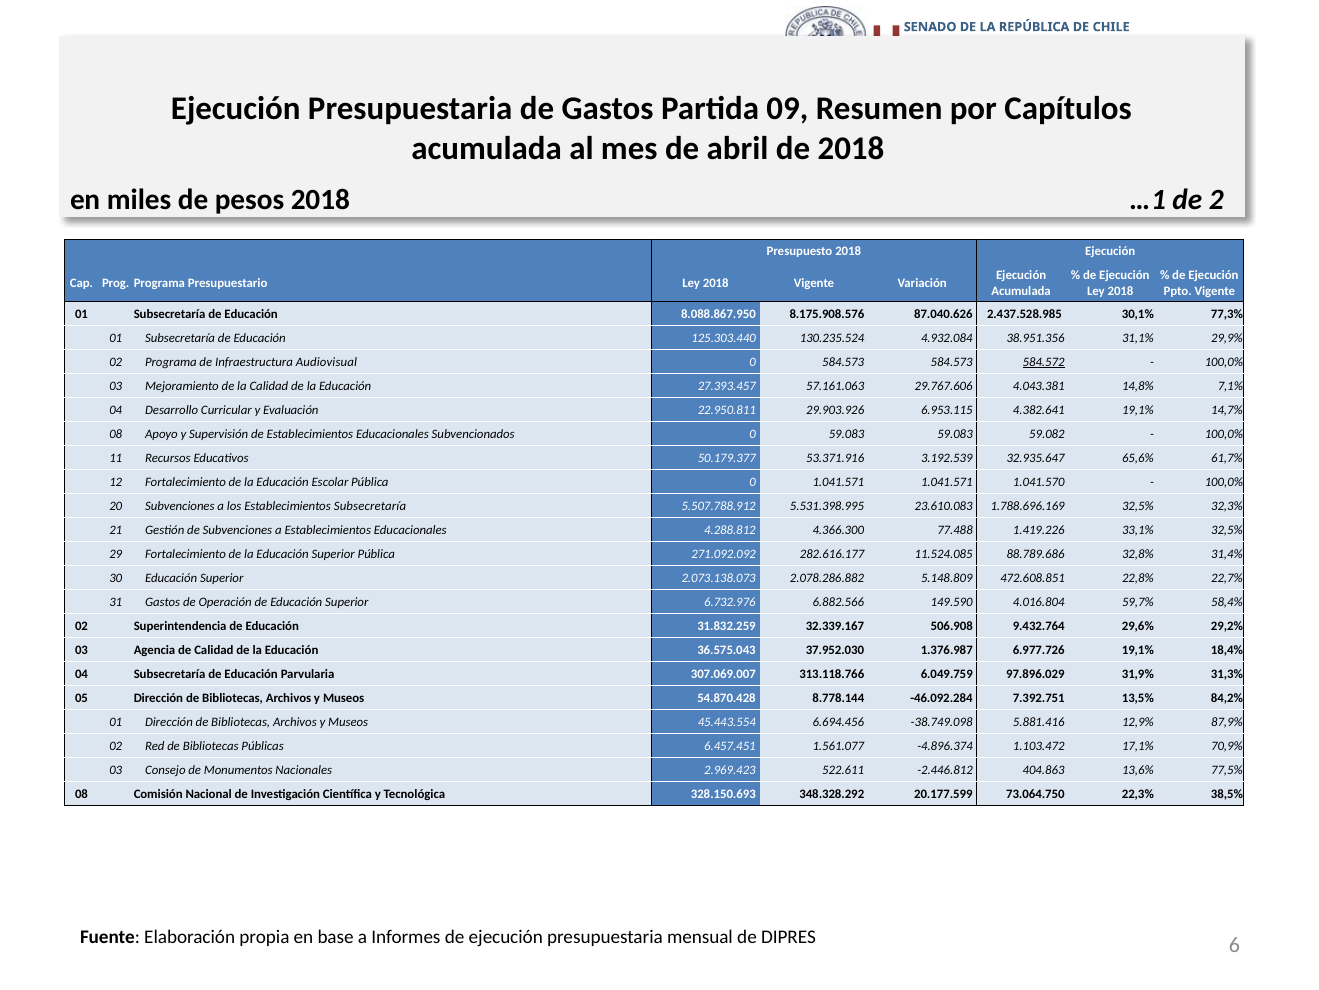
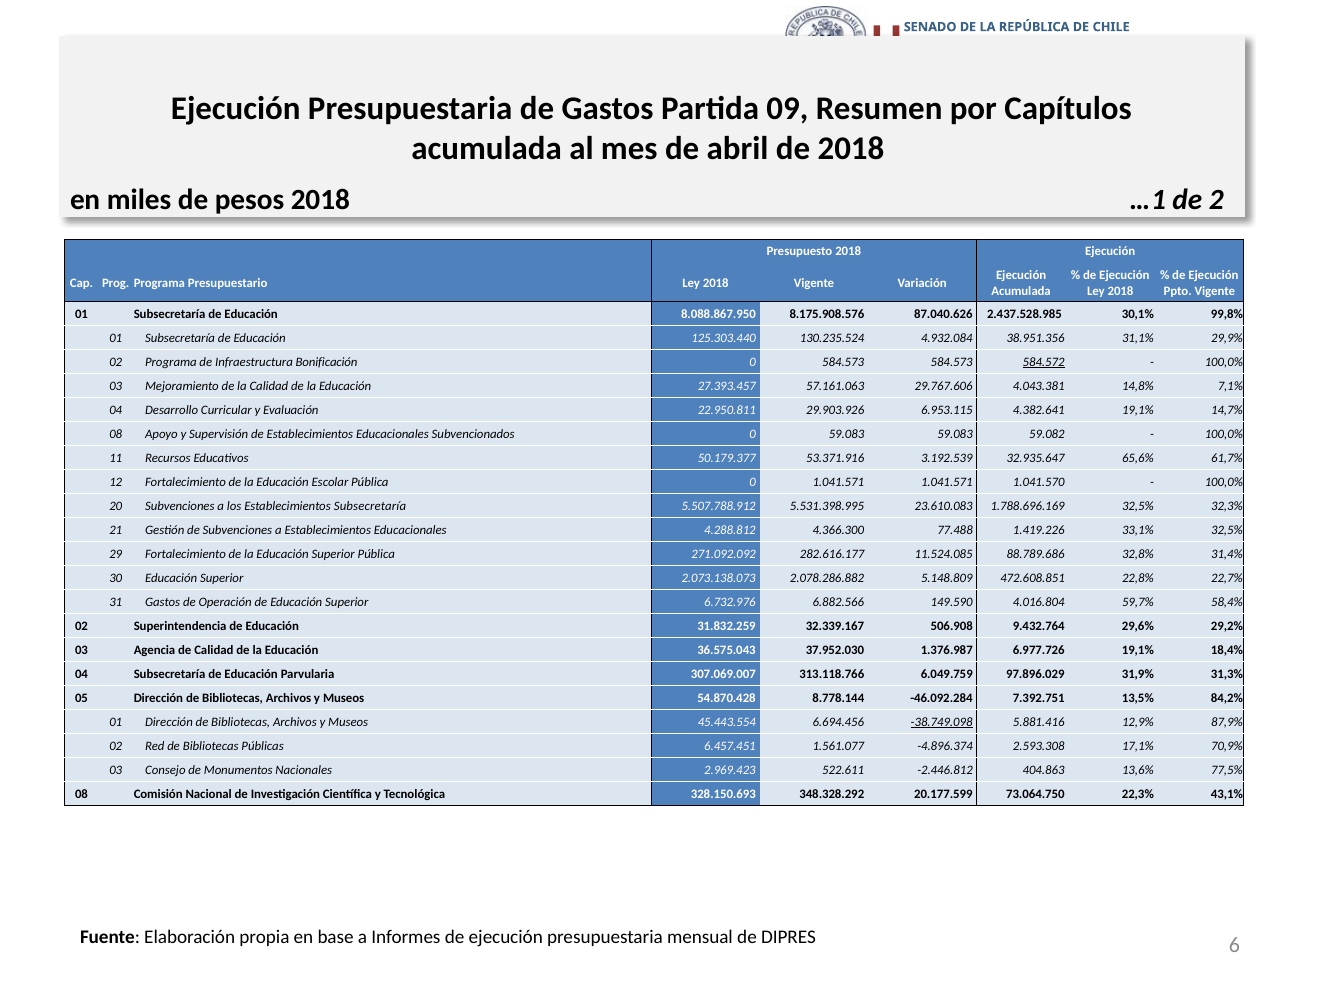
77,3%: 77,3% -> 99,8% (1227, 314)
Audiovisual: Audiovisual -> Bonificación (327, 362)
-38.749.098 underline: none -> present (942, 722)
1.103.472: 1.103.472 -> 2.593.308 (1039, 746)
38,5%: 38,5% -> 43,1% (1227, 794)
